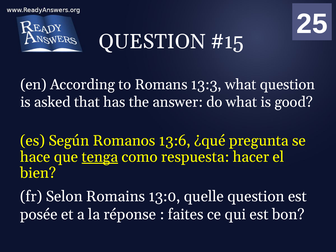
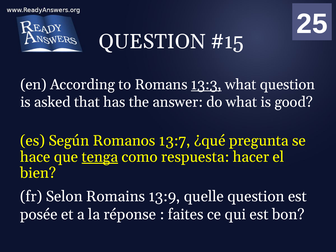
13:3 underline: none -> present (206, 85)
13:6: 13:6 -> 13:7 (175, 141)
13:0: 13:0 -> 13:9 (164, 196)
